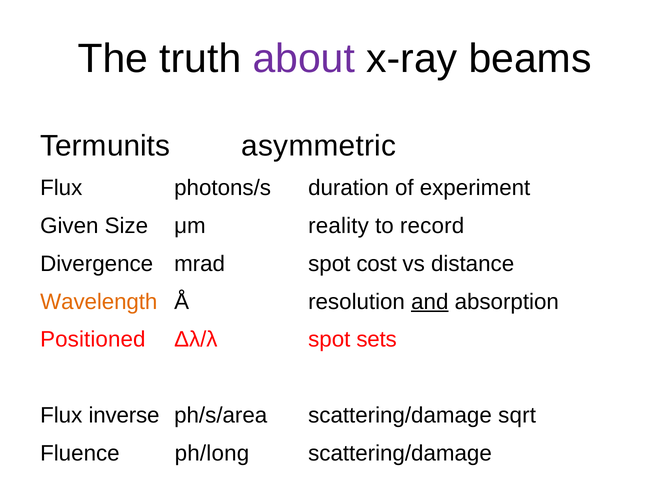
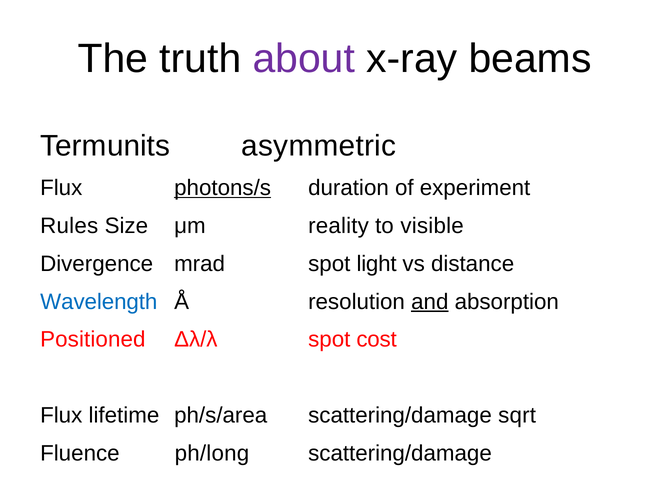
photons/s underline: none -> present (223, 188)
Given: Given -> Rules (69, 226)
record: record -> visible (432, 226)
cost: cost -> light (377, 264)
Wavelength colour: orange -> blue (99, 302)
sets: sets -> cost (377, 340)
inverse: inverse -> lifetime (124, 416)
